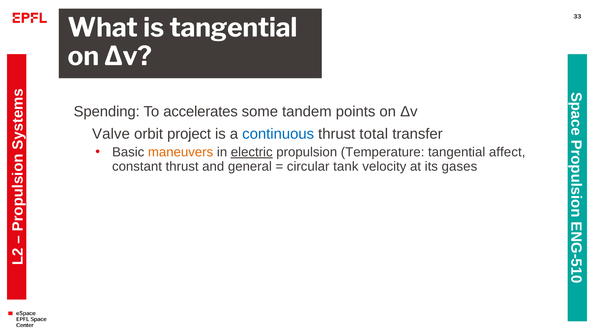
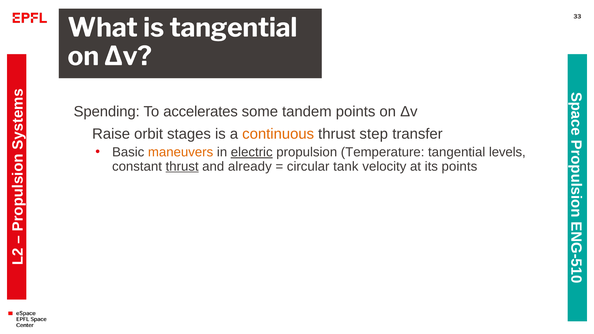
Valve: Valve -> Raise (111, 134)
project: project -> stages (189, 134)
continuous colour: blue -> orange (278, 134)
total: total -> step (374, 134)
affect: affect -> levels (507, 152)
thrust underline: none -> present (182, 166)
general: general -> already (250, 166)
its gases: gases -> points (459, 166)
